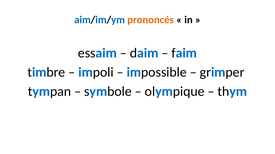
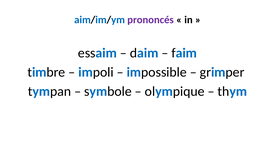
prononcés colour: orange -> purple (151, 20)
